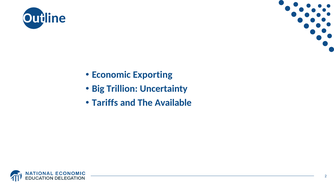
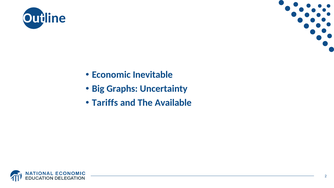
Exporting: Exporting -> Inevitable (153, 75)
Trillion: Trillion -> Graphs (122, 89)
